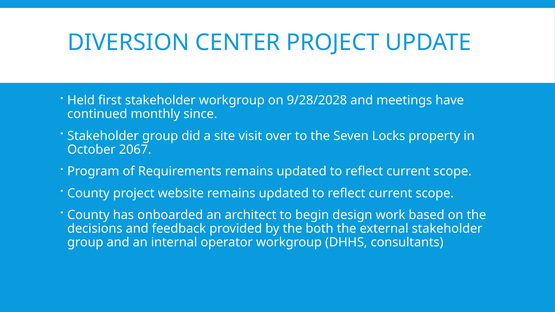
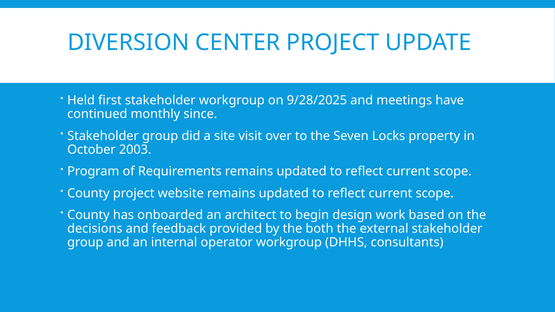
9/28/2028: 9/28/2028 -> 9/28/2025 (317, 100)
2067: 2067 -> 2003 (135, 150)
